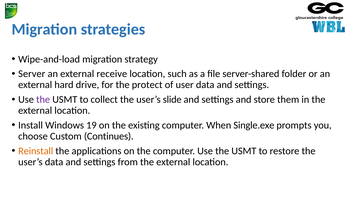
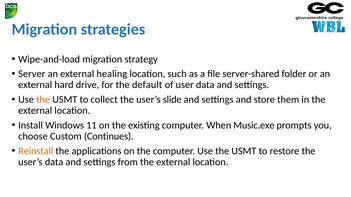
receive: receive -> healing (112, 74)
protect: protect -> default (147, 85)
the colour: purple -> orange (43, 100)
19: 19 -> 11 (91, 125)
Single.exe: Single.exe -> Music.exe (254, 125)
